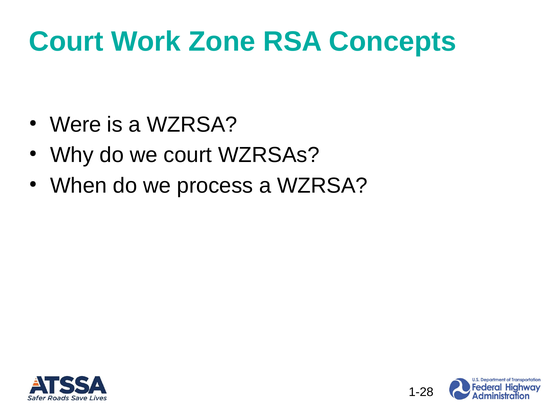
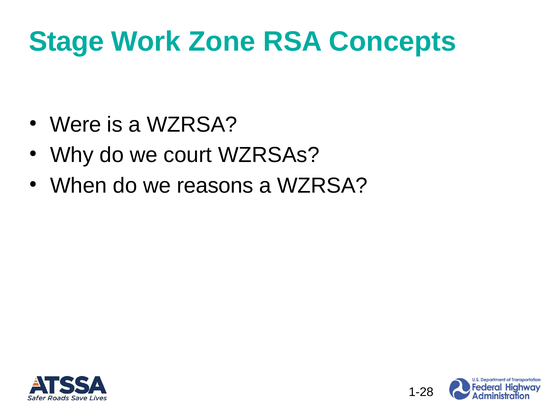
Court: Court -> Stage (66, 42)
process: process -> reasons (215, 186)
